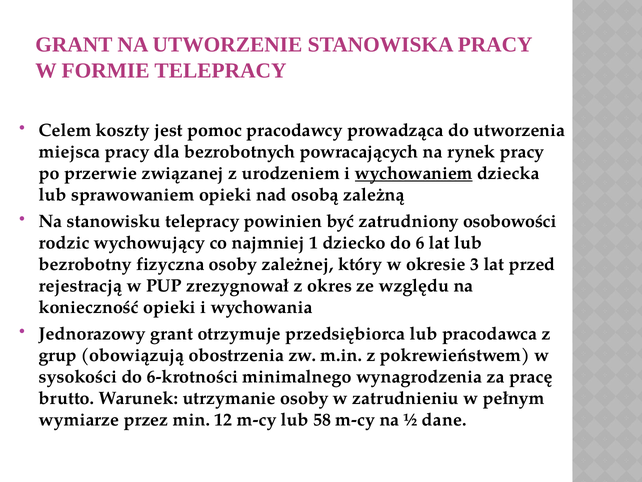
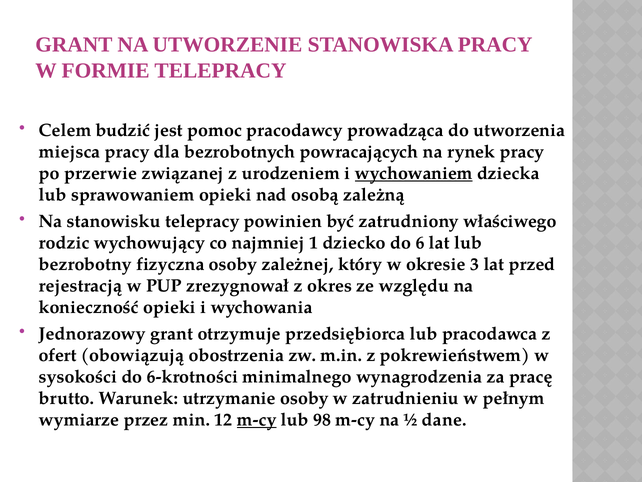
koszty: koszty -> budzić (123, 130)
osobowości: osobowości -> właściwego (510, 221)
grup: grup -> ofert (58, 355)
m-cy underline: none -> present (257, 419)
58: 58 -> 98 (322, 419)
